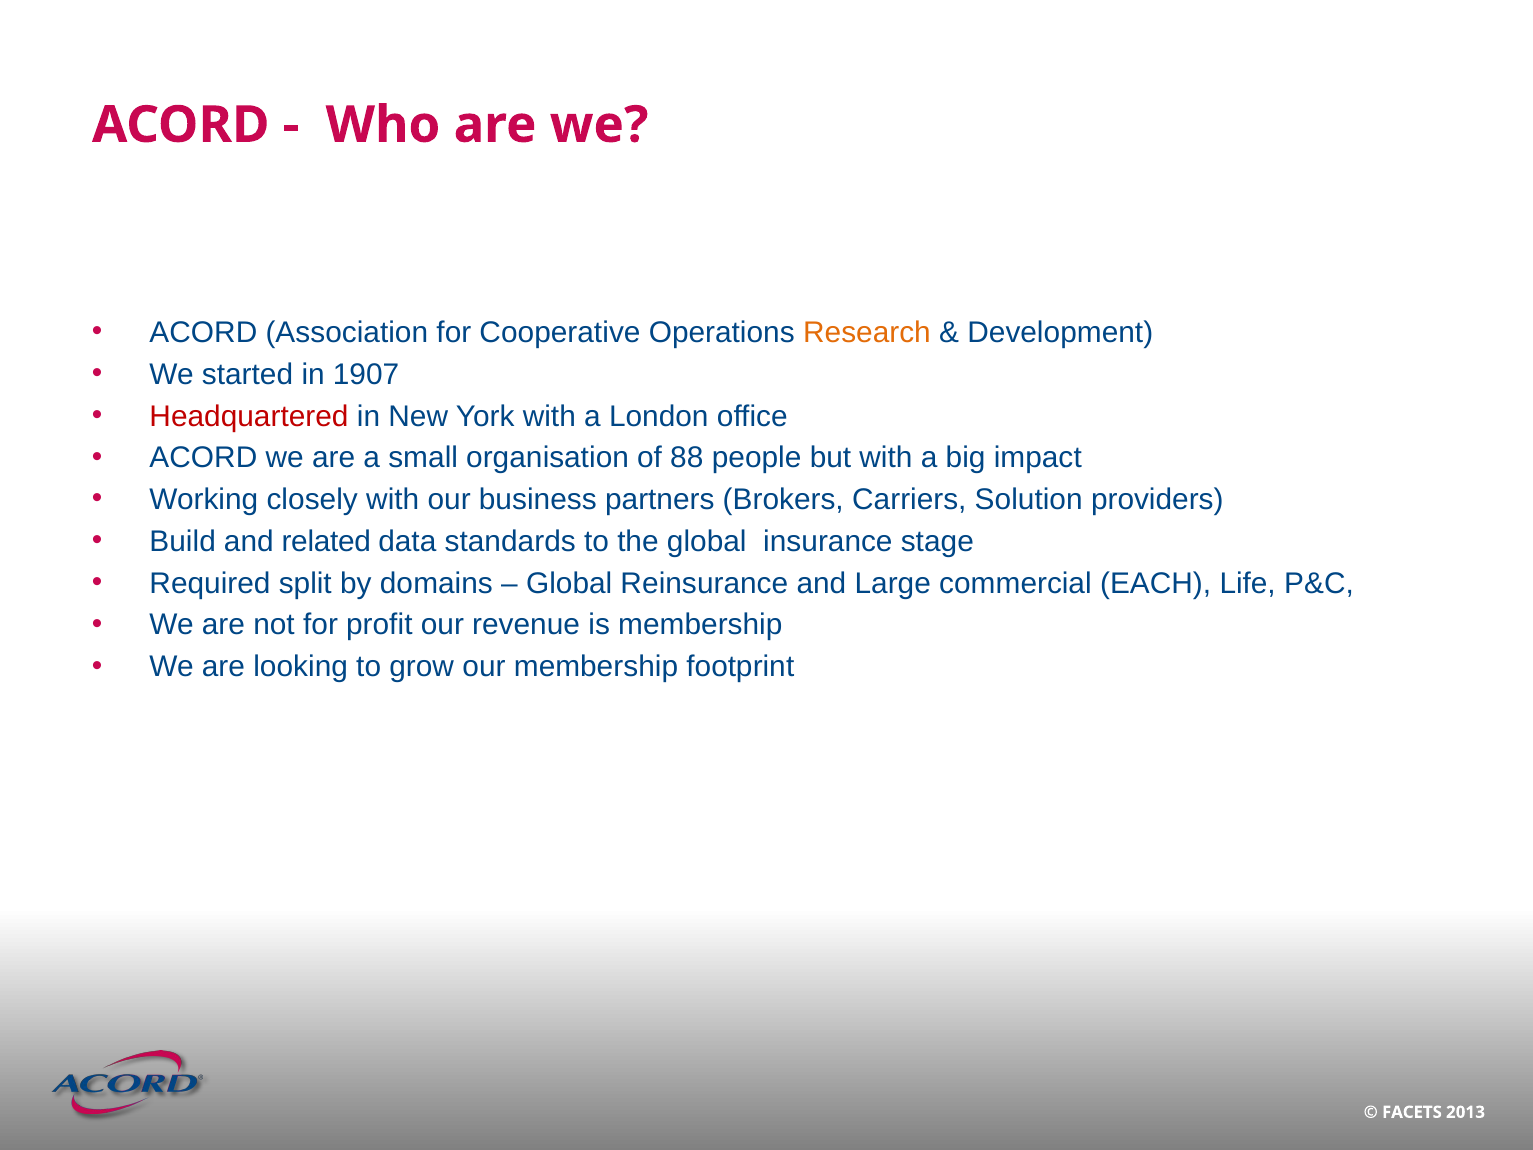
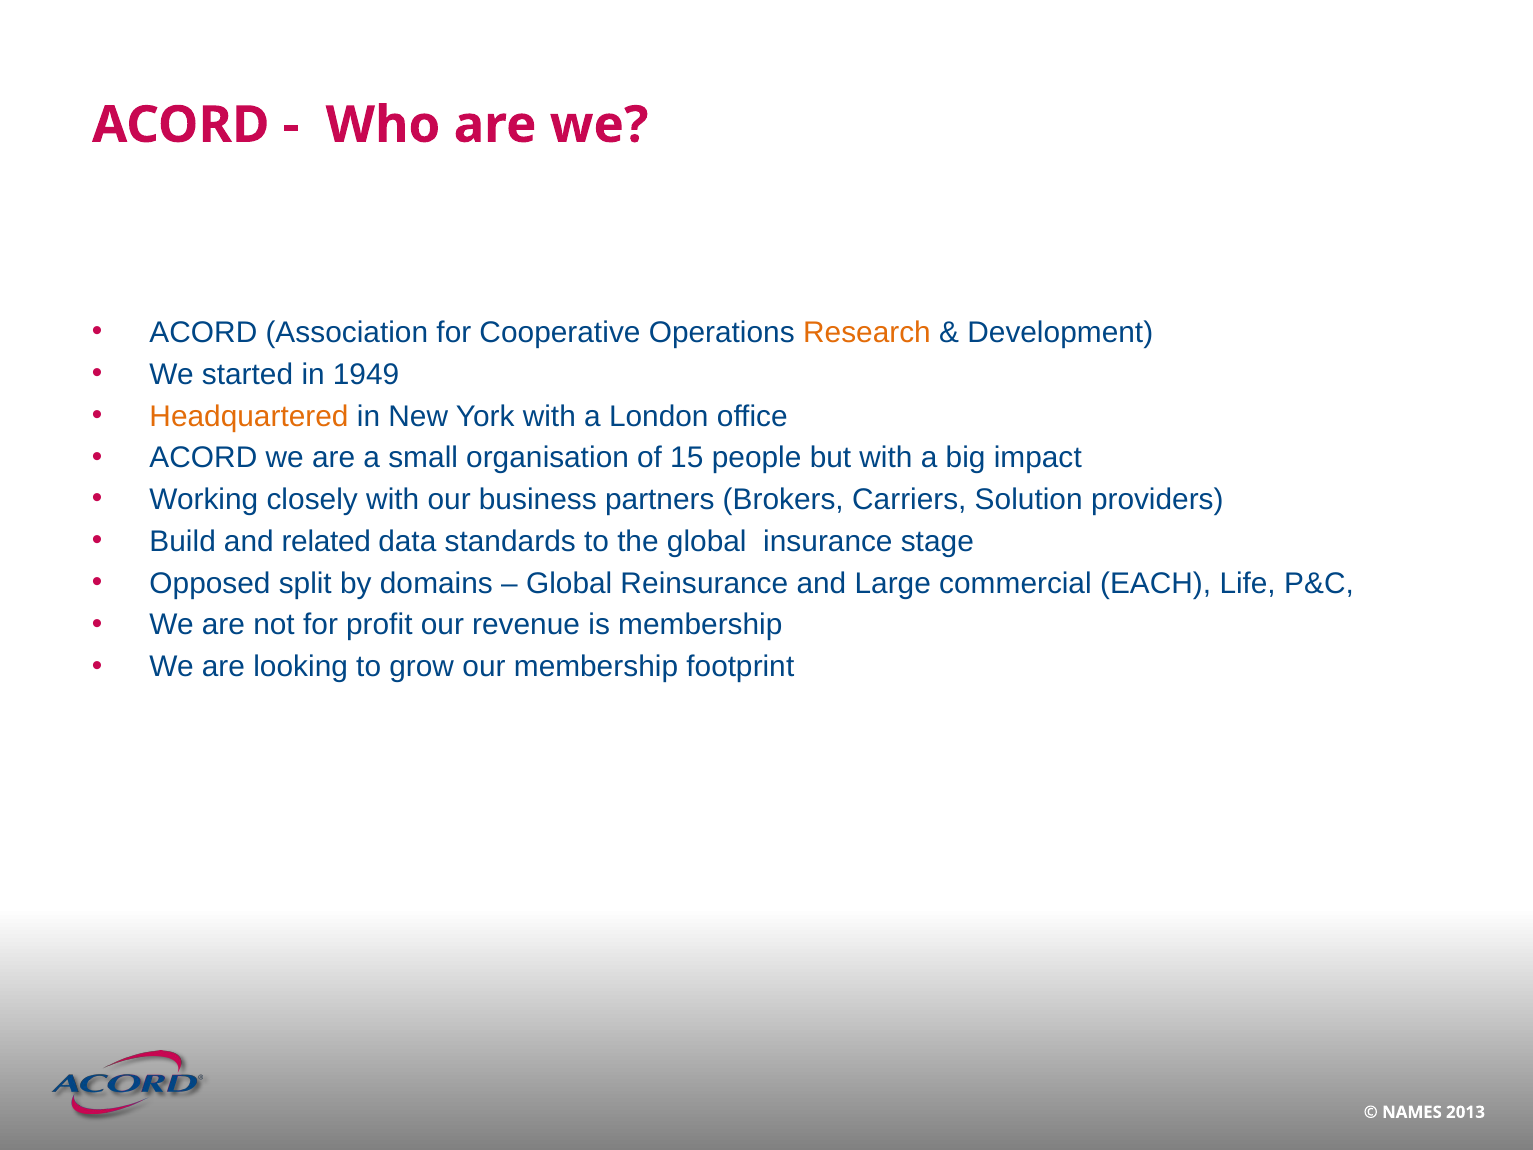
1907: 1907 -> 1949 (366, 374)
Headquartered colour: red -> orange (249, 416)
88: 88 -> 15 (687, 458)
Required: Required -> Opposed (210, 583)
FACETS: FACETS -> NAMES (1412, 1112)
